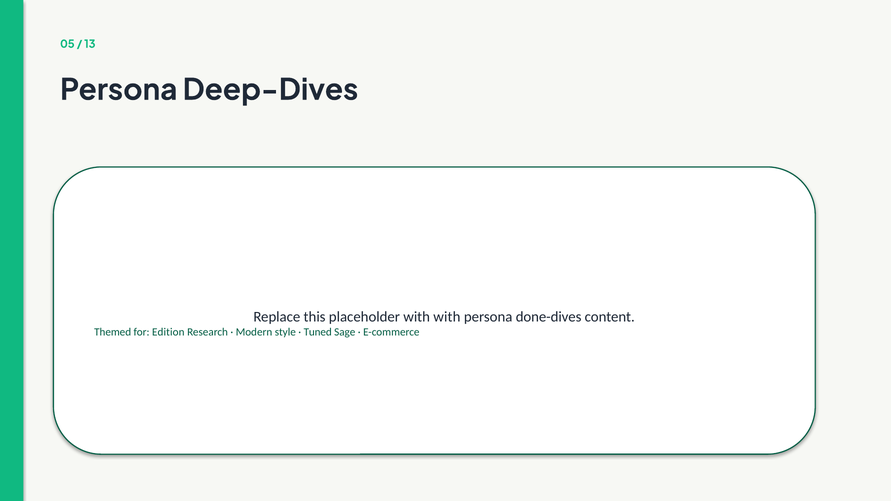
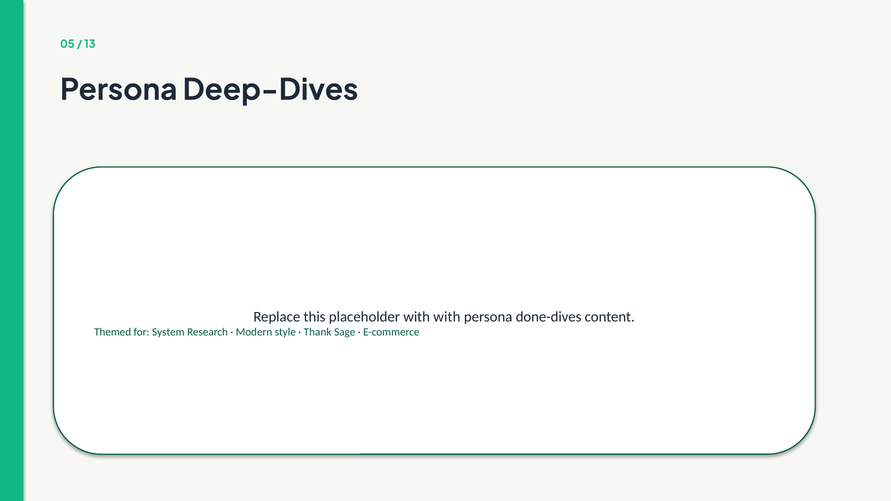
Edition: Edition -> System (168, 332)
Tuned: Tuned -> Thank (318, 332)
